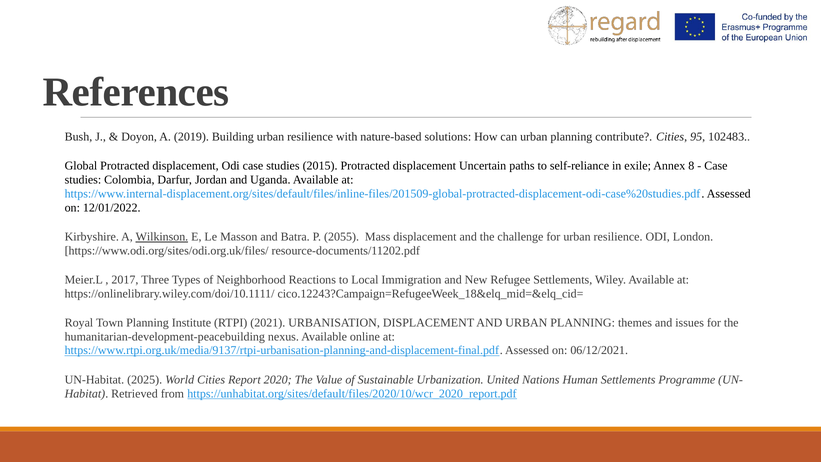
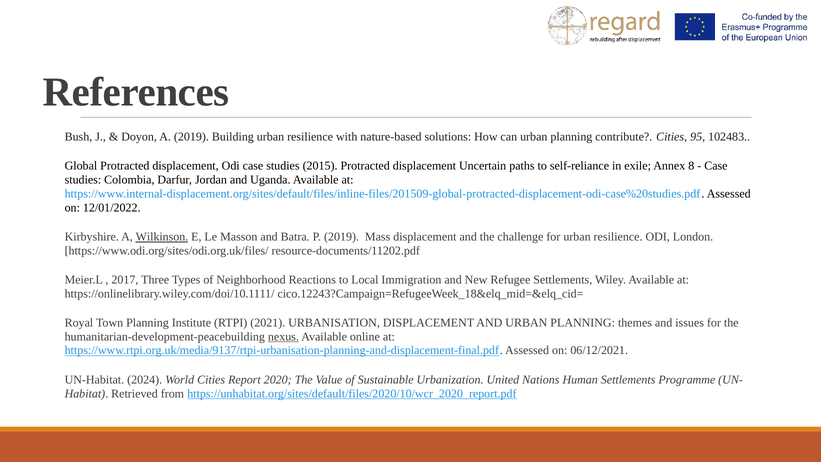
P 2055: 2055 -> 2019 (342, 237)
nexus underline: none -> present (283, 337)
2025: 2025 -> 2024 (145, 380)
